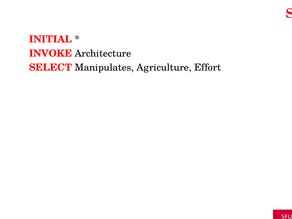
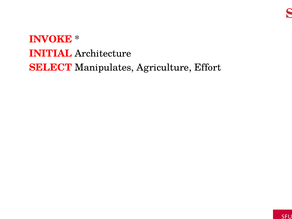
INITIAL: INITIAL -> INVOKE (51, 39)
INVOKE: INVOKE -> INITIAL (50, 53)
